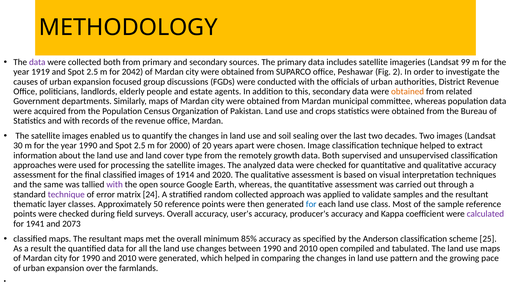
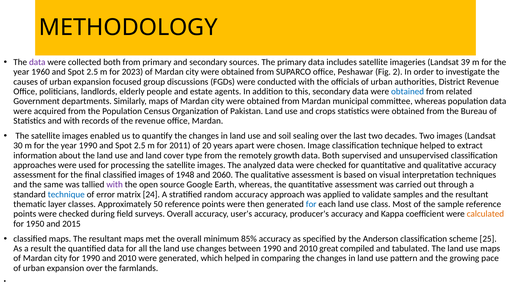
99: 99 -> 39 (465, 62)
1919: 1919 -> 1960 (41, 72)
2042: 2042 -> 2023 (132, 72)
obtained colour: orange -> blue (408, 92)
2000: 2000 -> 2011 (180, 146)
1914: 1914 -> 1948 (185, 175)
2020: 2020 -> 2060 (223, 175)
technique colour: purple -> blue (66, 195)
random collected: collected -> accuracy (251, 195)
calculated colour: purple -> orange (485, 214)
1941: 1941 -> 1950 (35, 224)
2073: 2073 -> 2015 (71, 224)
2010 open: open -> great (329, 249)
